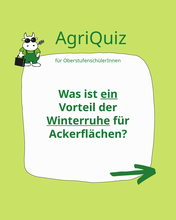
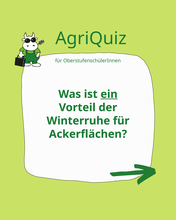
Winterruhe underline: present -> none (78, 121)
